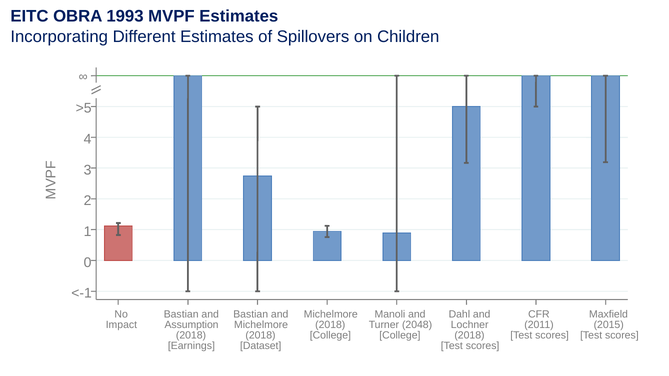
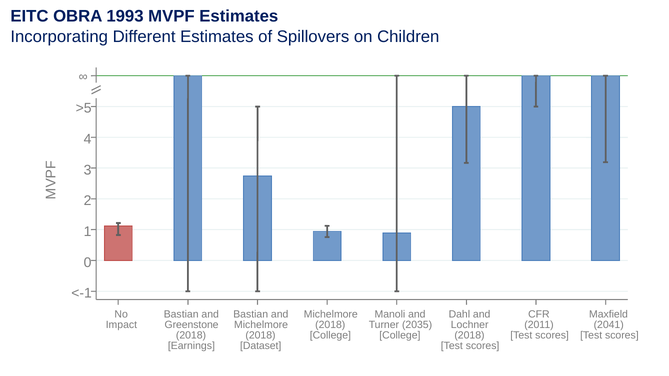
Assumption: Assumption -> Greenstone (192, 325)
2048: 2048 -> 2035 (417, 325)
2015: 2015 -> 2041 (609, 325)
